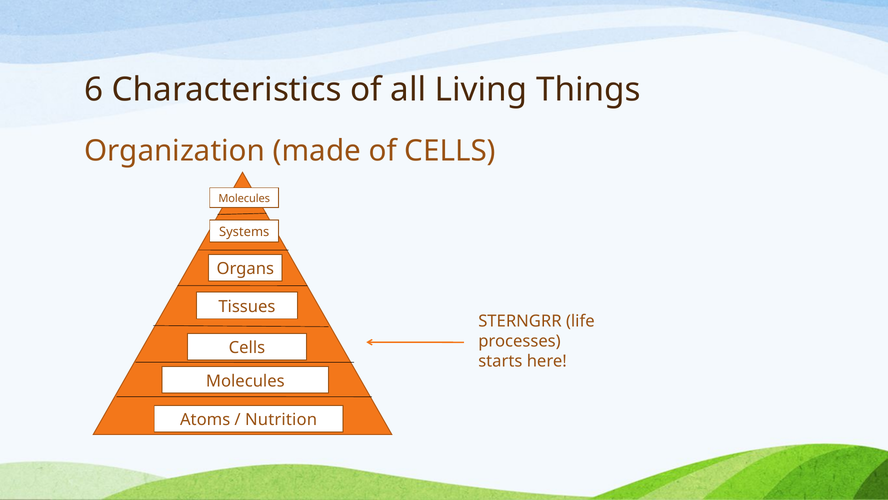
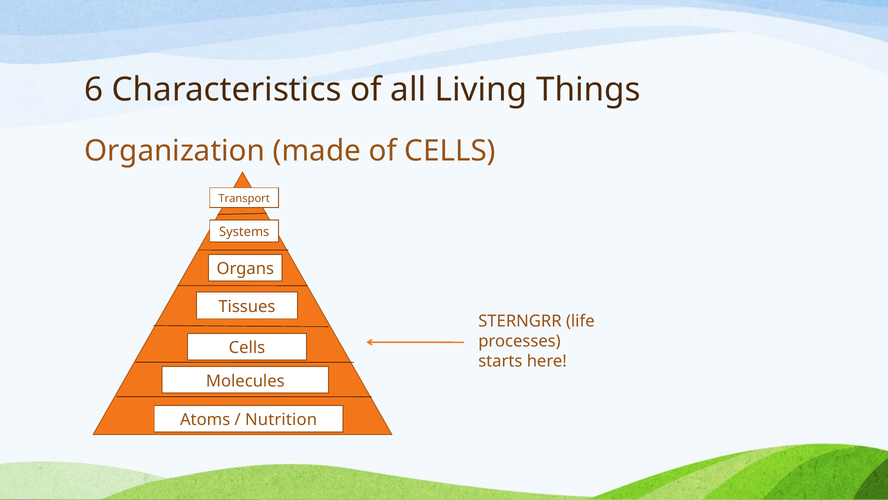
Molecules: Molecules -> Transport (244, 198)
